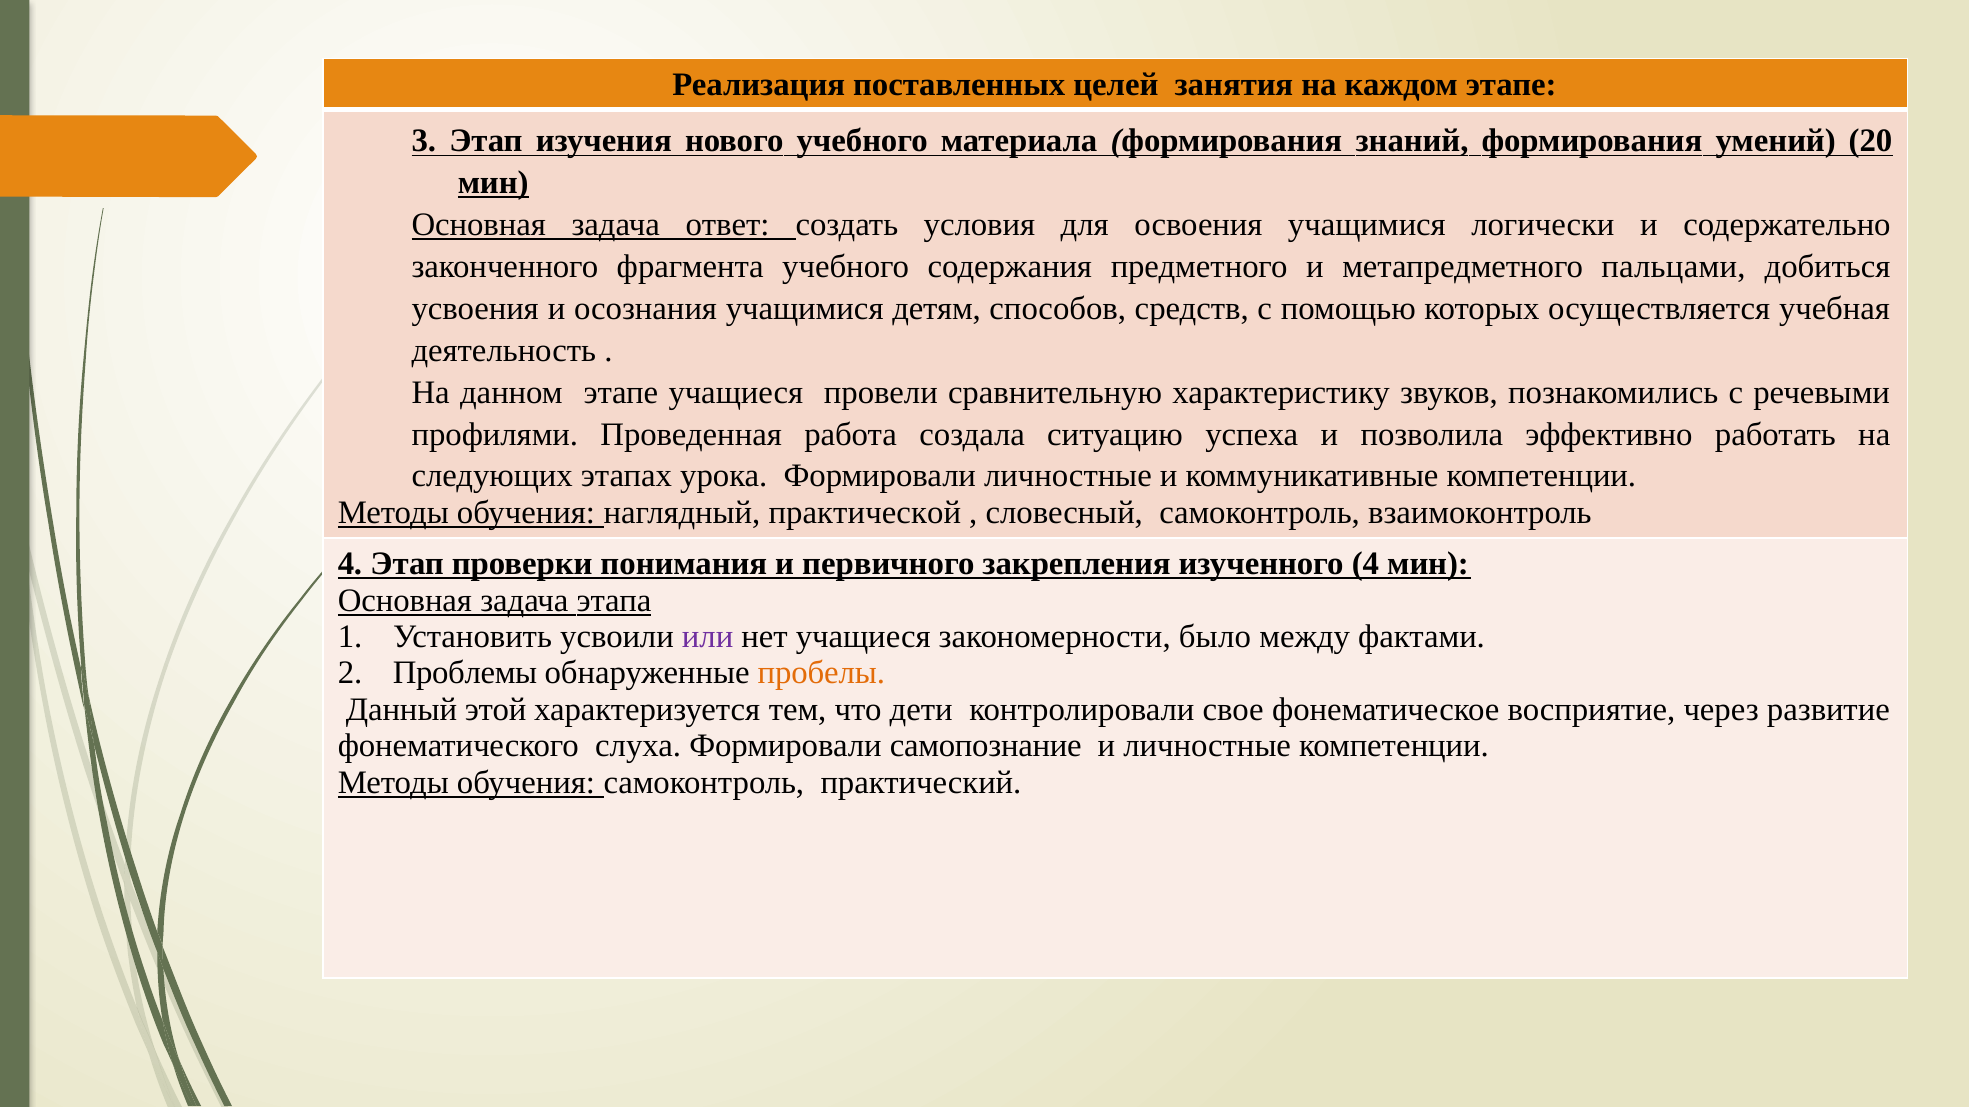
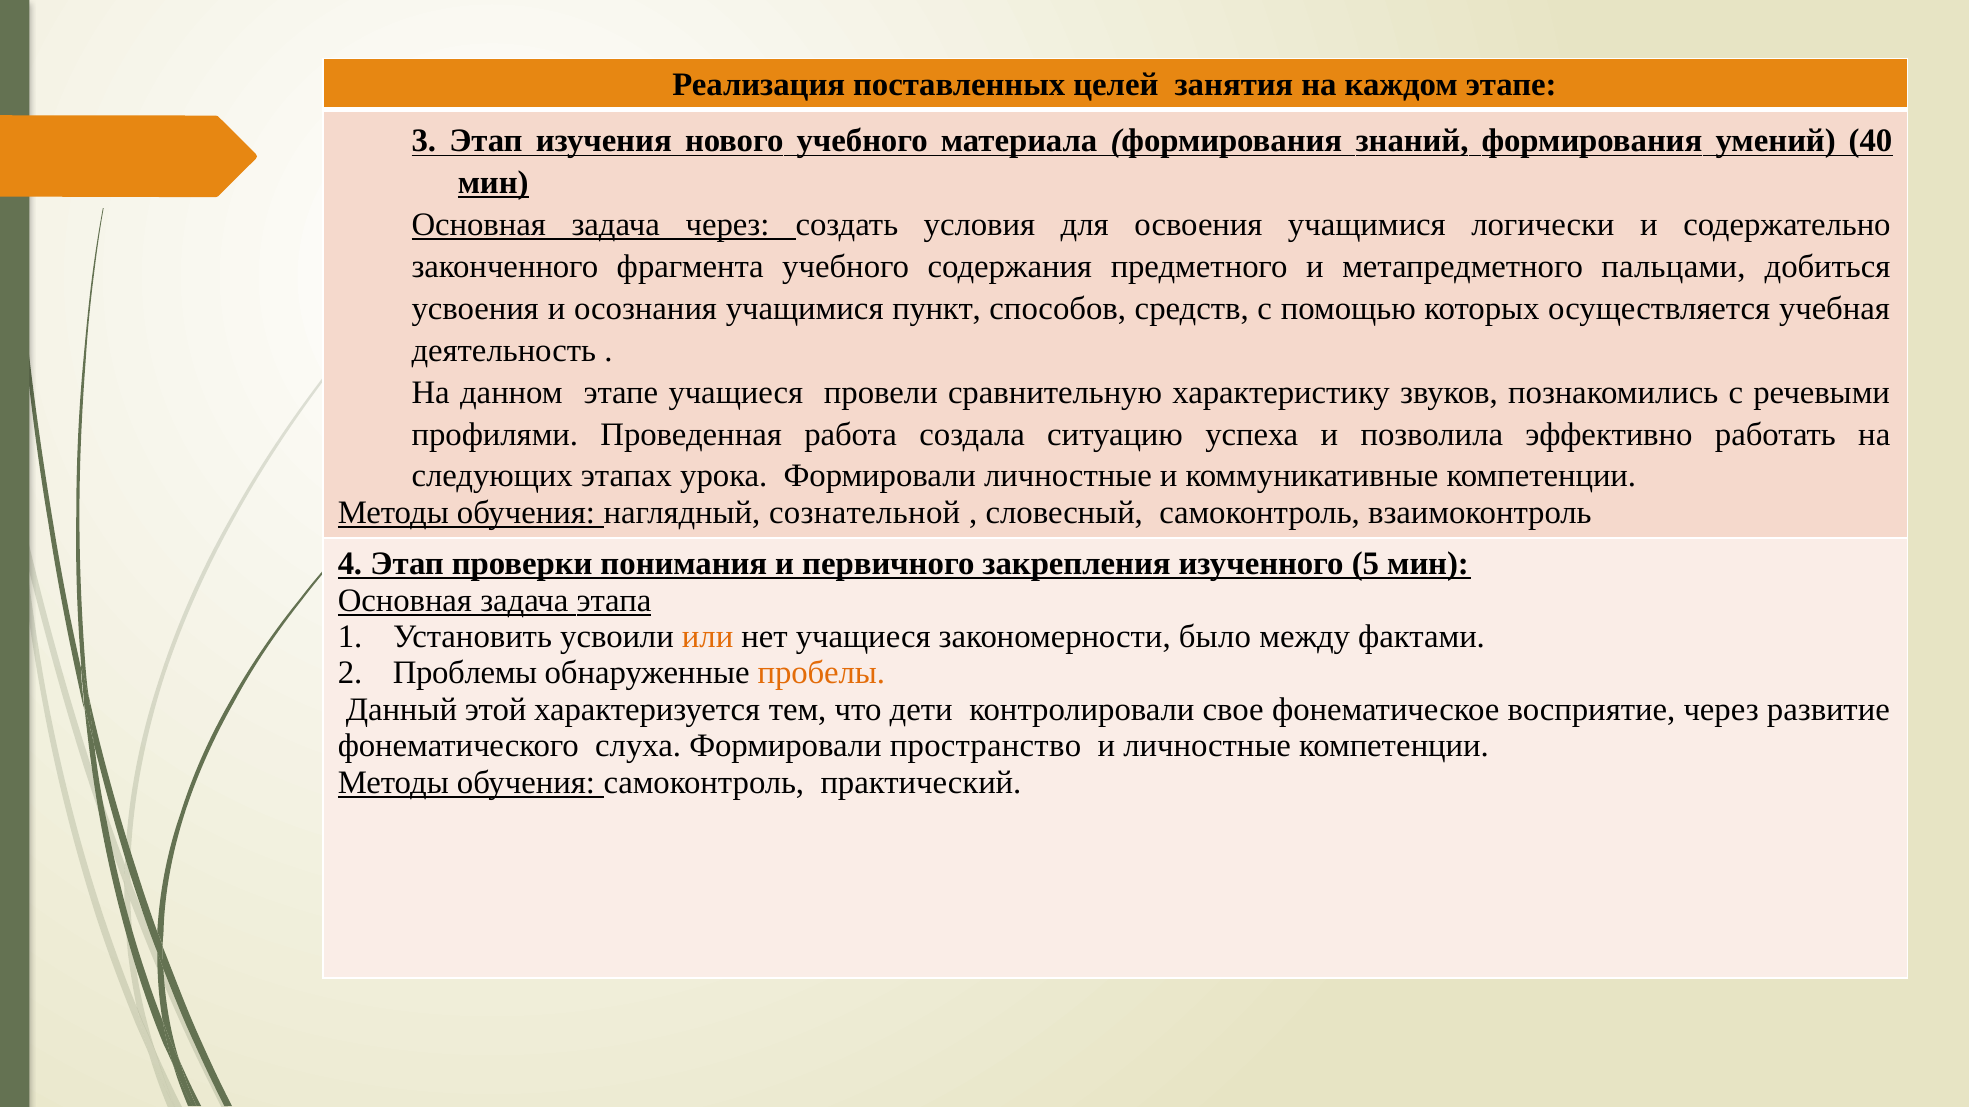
20: 20 -> 40 (1871, 141)
задача ответ: ответ -> через (727, 225)
детям: детям -> пункт (937, 309)
практической: практической -> сознательной (865, 513)
изученного 4: 4 -> 5 (1365, 564)
или colour: purple -> orange (708, 637)
самопознание: самопознание -> пространство (985, 746)
